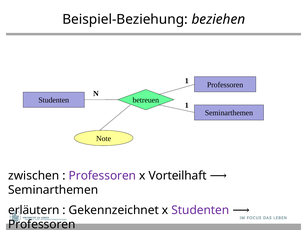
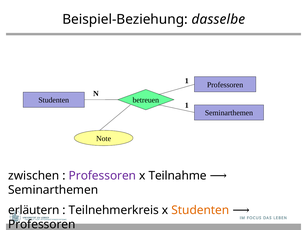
beziehen: beziehen -> dasselbe (218, 19)
Vorteilhaft: Vorteilhaft -> Teilnahme (178, 176)
Gekennzeichnet: Gekennzeichnet -> Teilnehmerkreis (114, 210)
Studenten colour: purple -> orange (200, 210)
